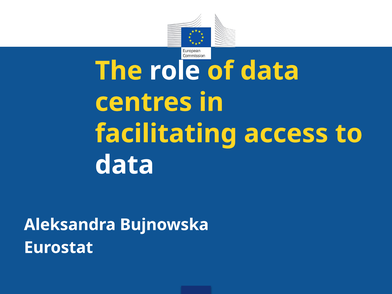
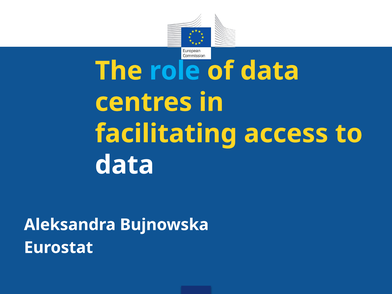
role colour: white -> light blue (175, 71)
